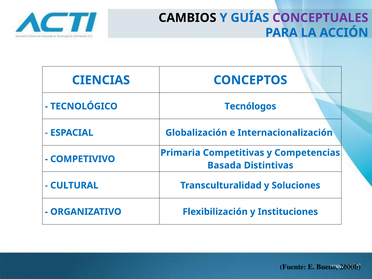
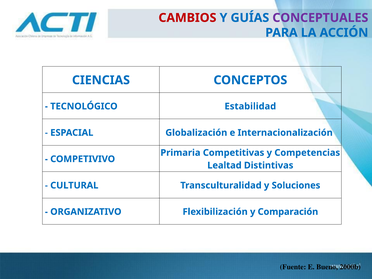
CAMBIOS colour: black -> red (187, 18)
Tecnólogos: Tecnólogos -> Estabilidad (250, 106)
Basada: Basada -> Lealtad (224, 165)
Instituciones: Instituciones -> Comparación (288, 212)
